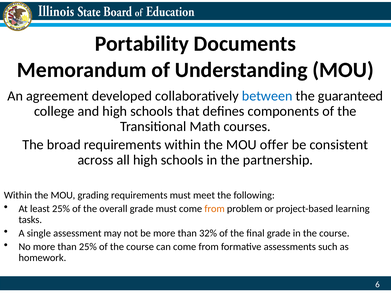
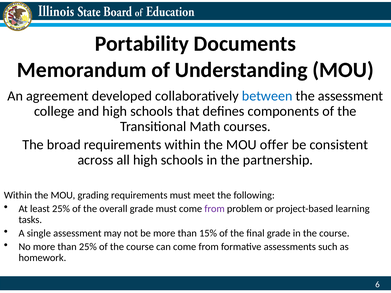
the guaranteed: guaranteed -> assessment (351, 96)
from colour: orange -> purple (215, 209)
32%: 32% -> 15% (208, 233)
